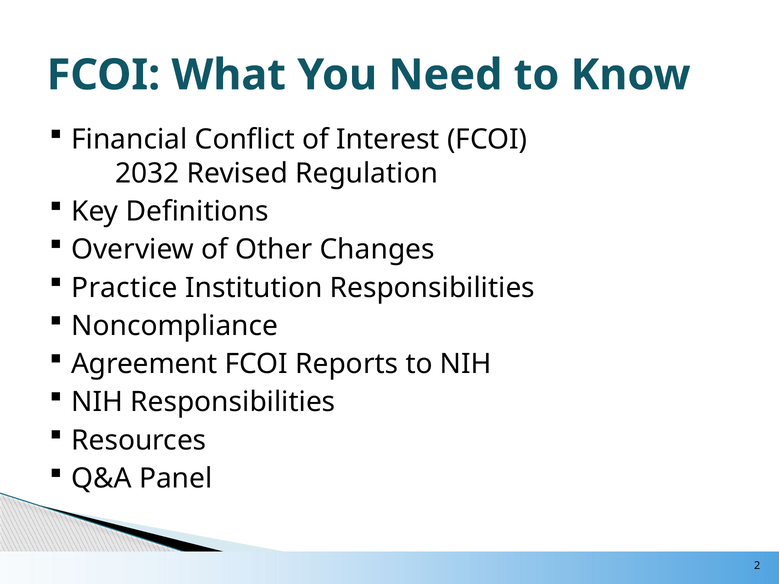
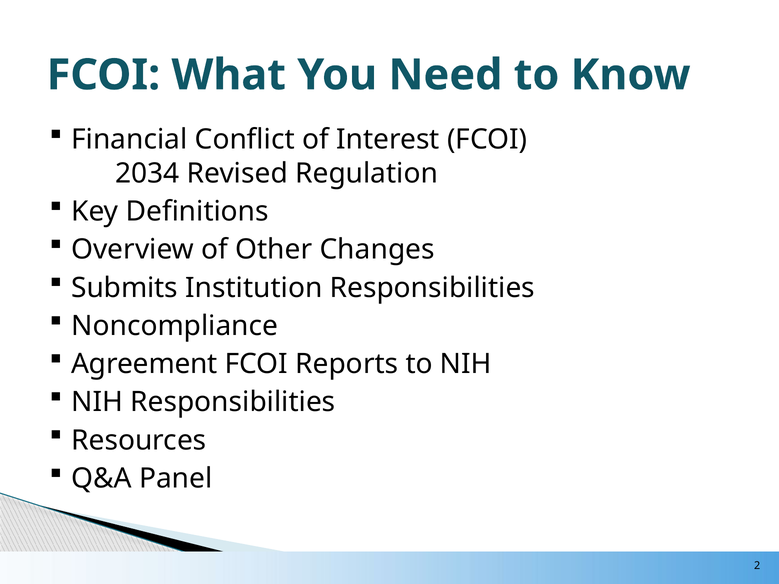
2032: 2032 -> 2034 (147, 173)
Practice: Practice -> Submits (125, 288)
